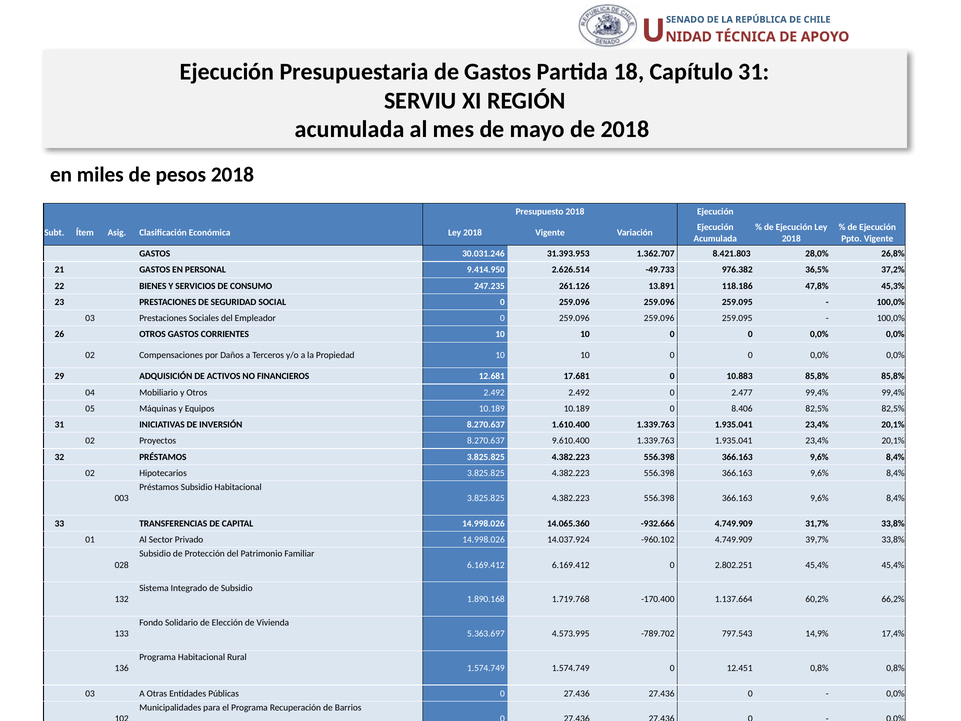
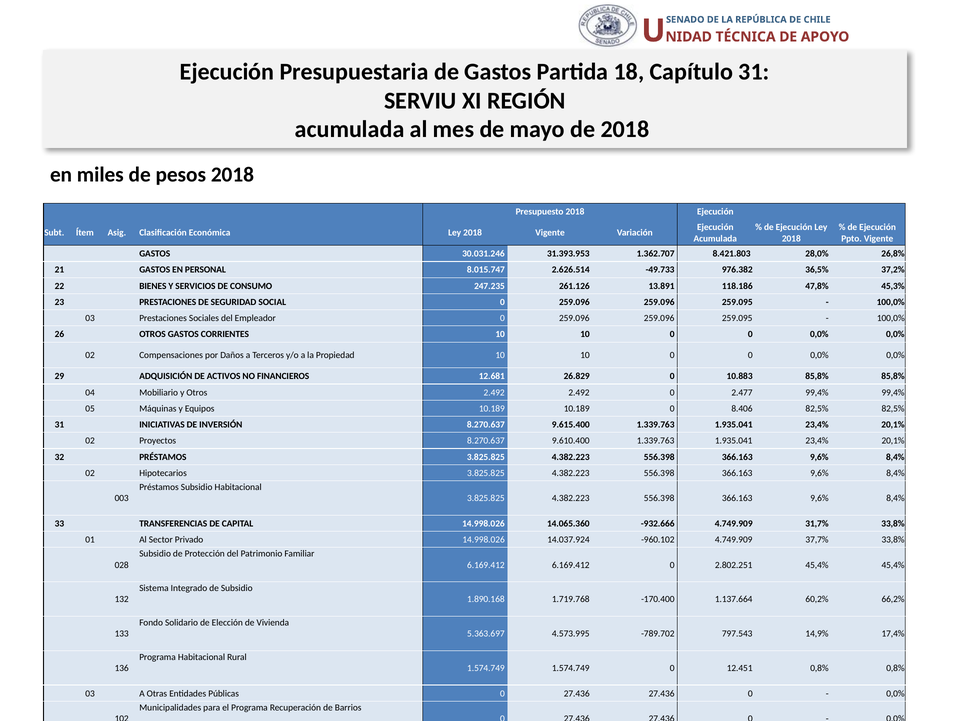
9.414.950: 9.414.950 -> 8.015.747 (486, 270)
17.681: 17.681 -> 26.829 (577, 376)
1.610.400: 1.610.400 -> 9.615.400 (571, 425)
39,7%: 39,7% -> 37,7% (817, 540)
